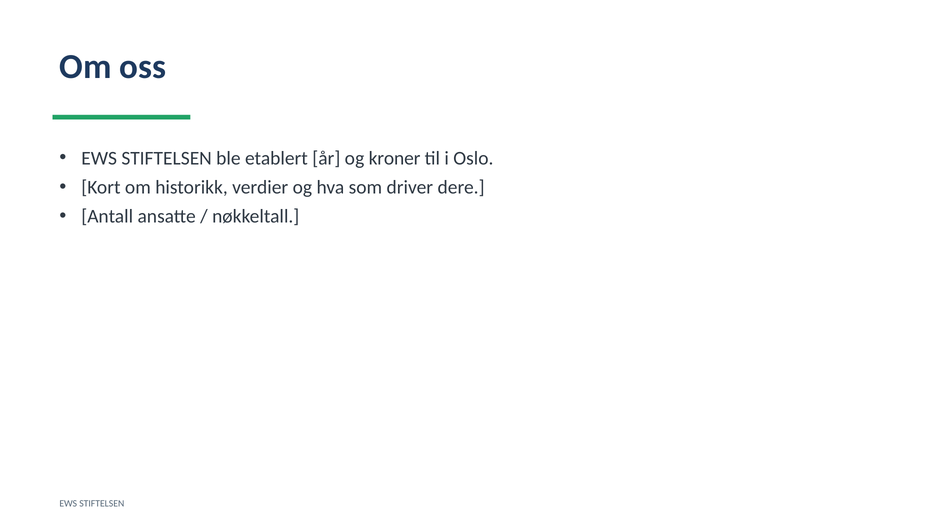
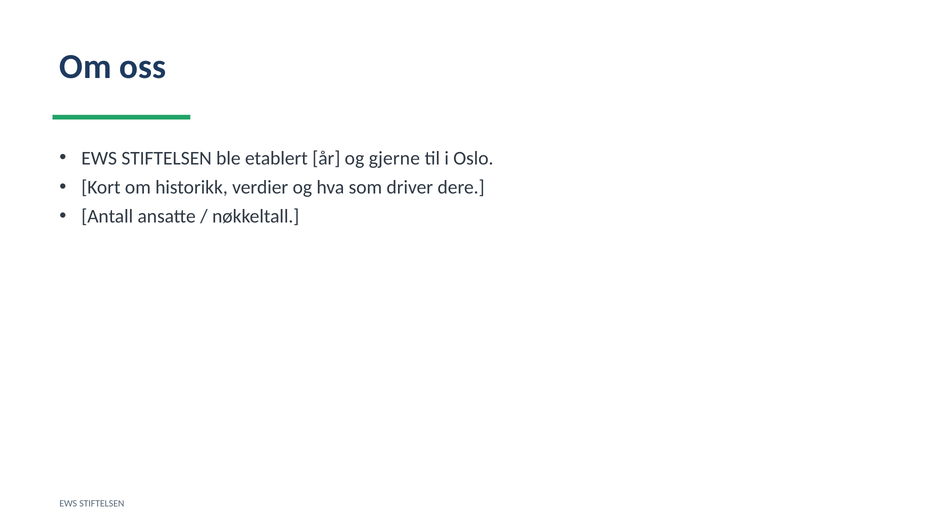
kroner: kroner -> gjerne (394, 158)
